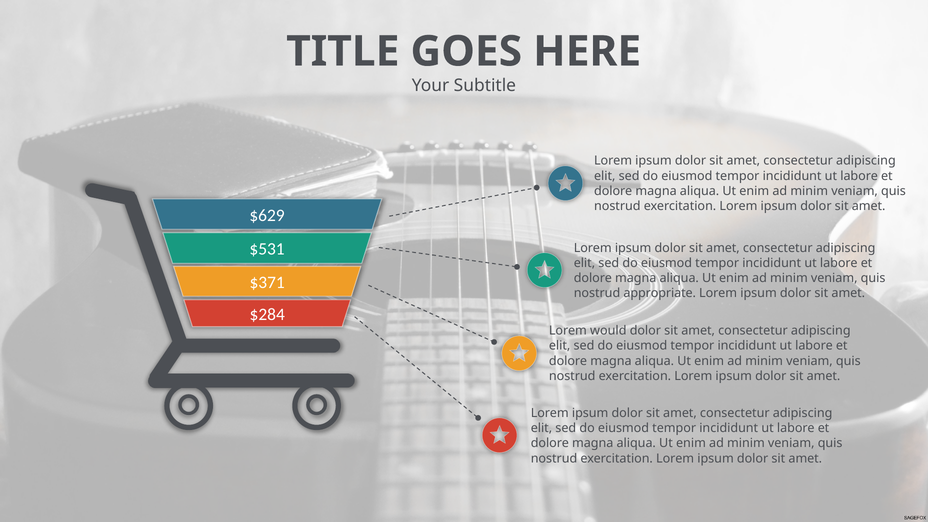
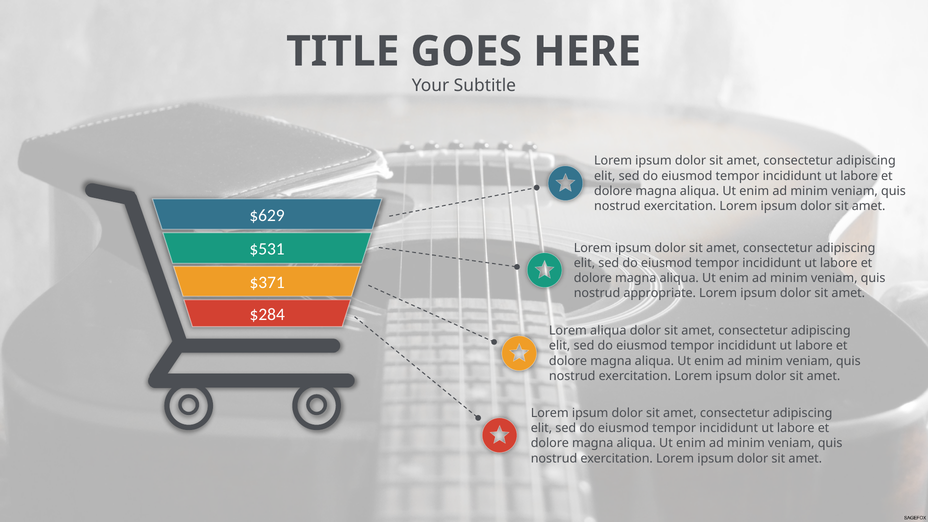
Lorem would: would -> aliqua (608, 331)
